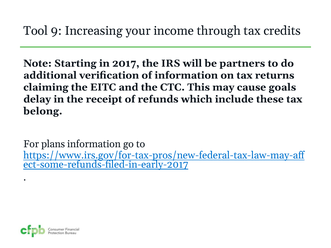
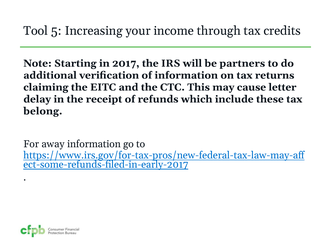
9: 9 -> 5 (56, 31)
goals: goals -> letter (282, 87)
plans: plans -> away (53, 144)
